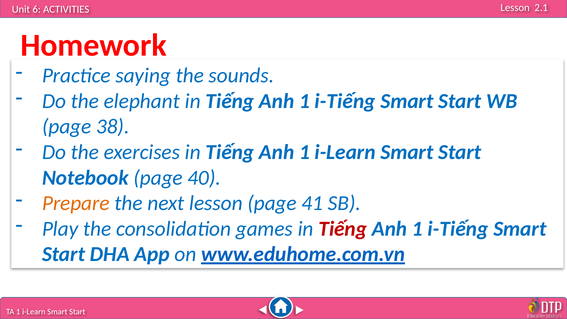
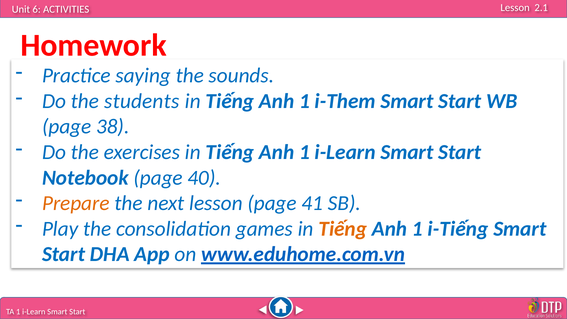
elephant: elephant -> students (142, 101)
i-Tiếng: i-Tiếng -> i-Them (345, 101)
Tiếng colour: red -> orange (343, 229)
